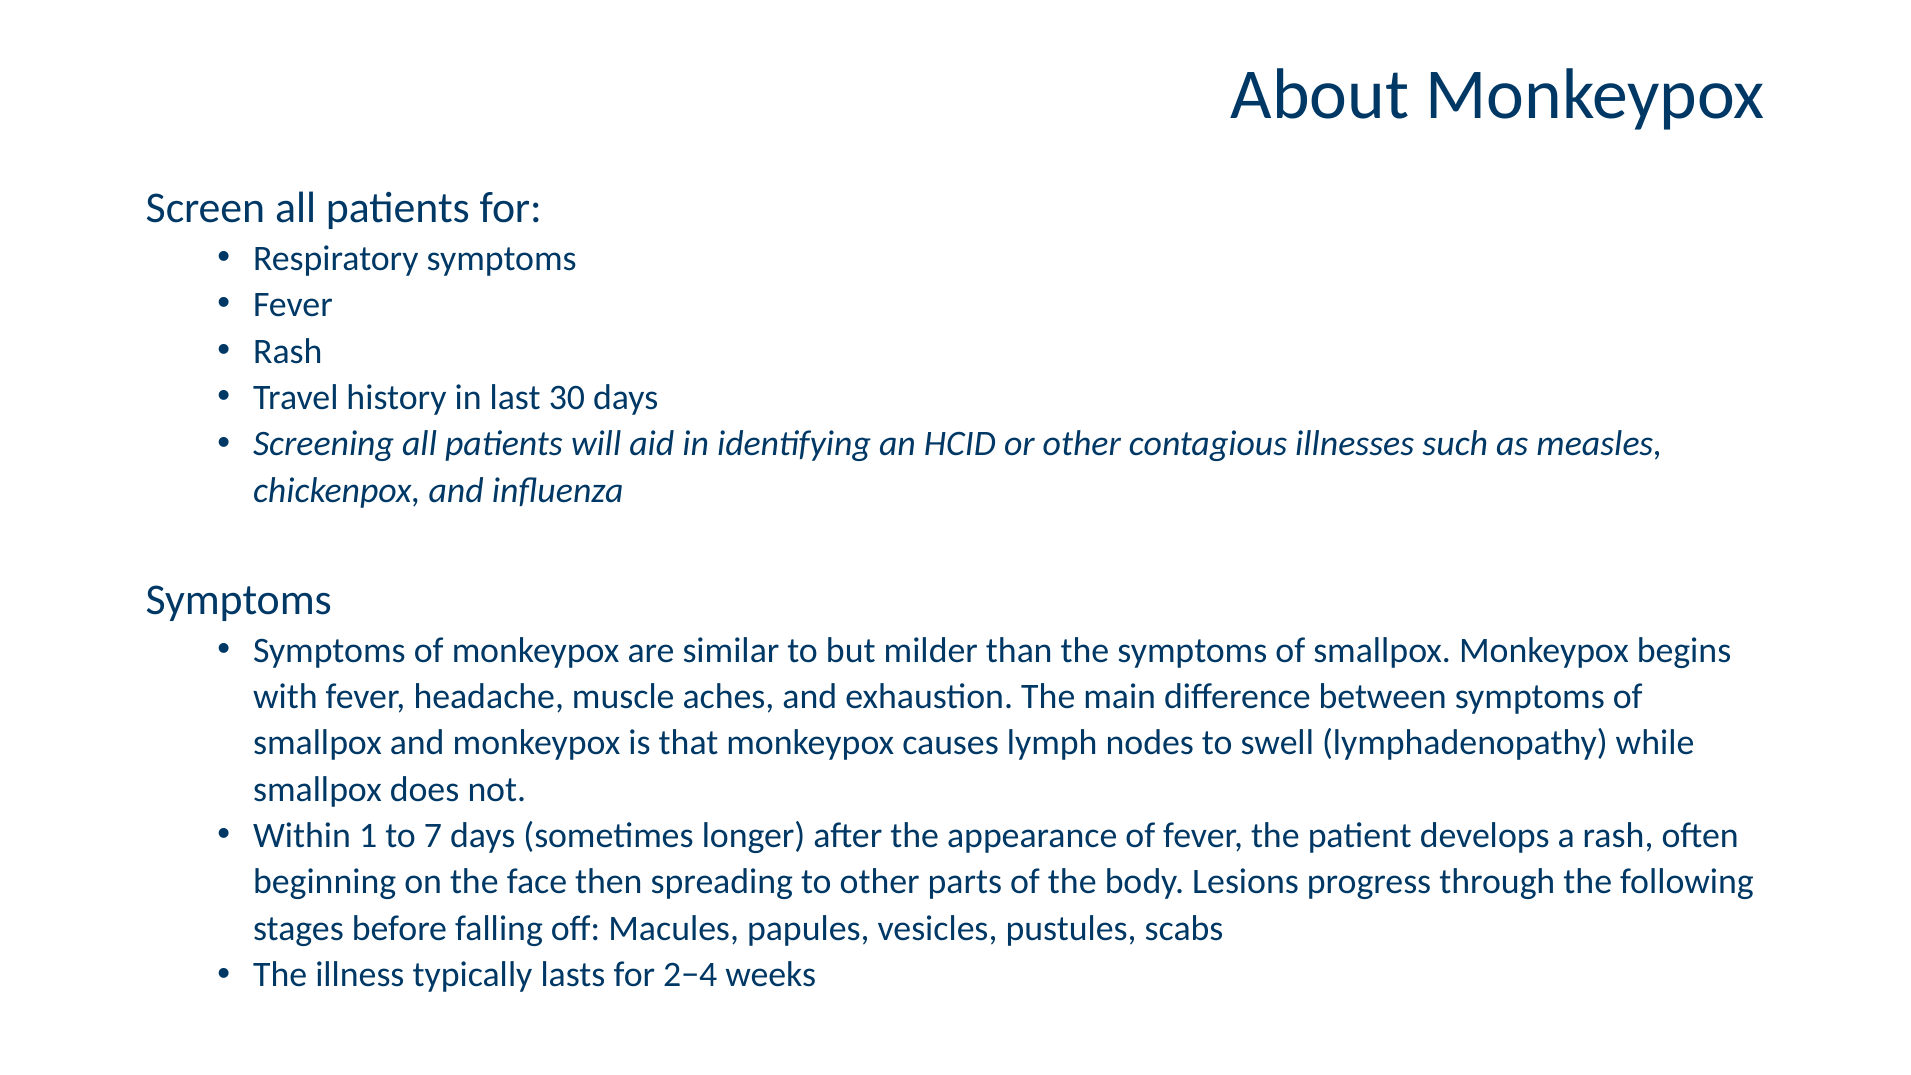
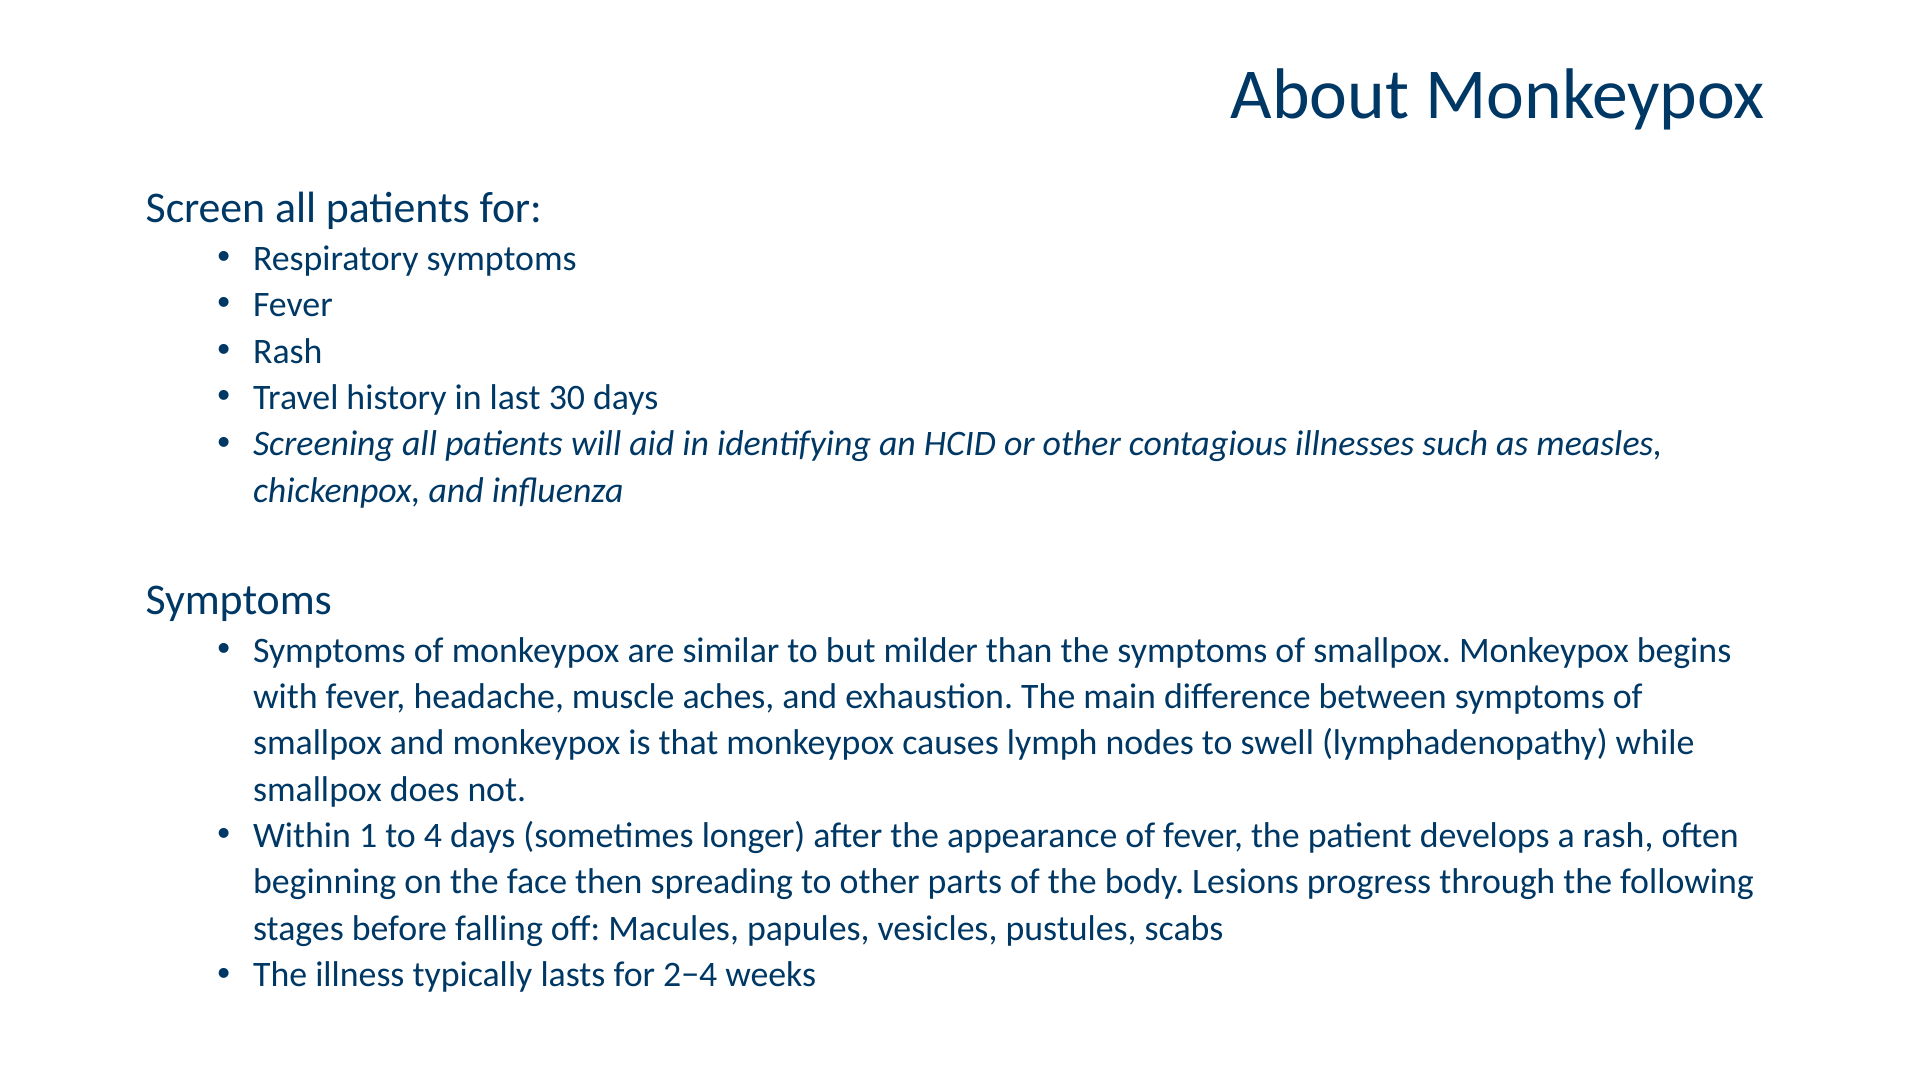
7: 7 -> 4 (433, 836)
